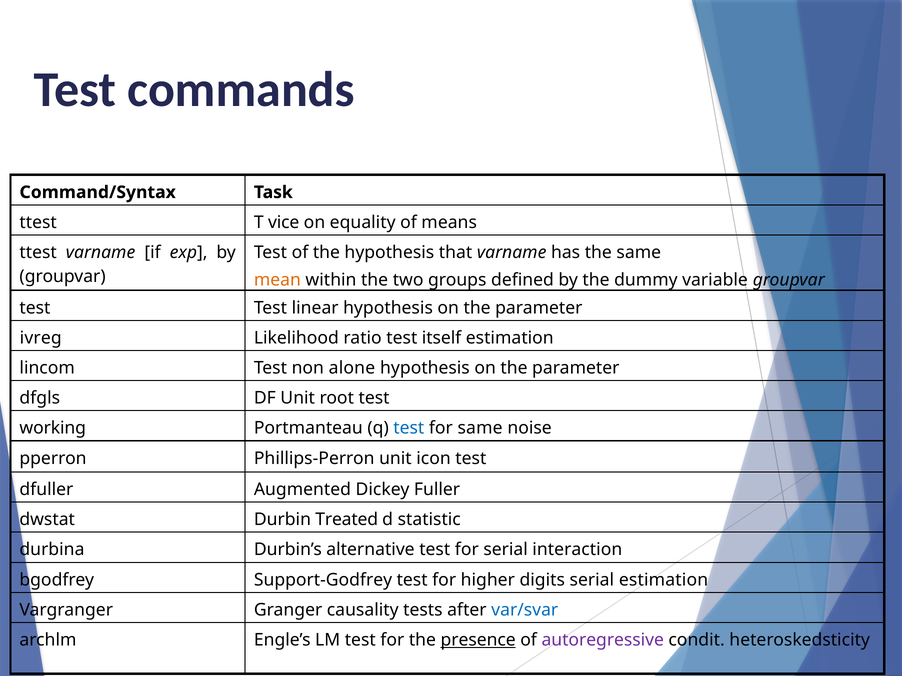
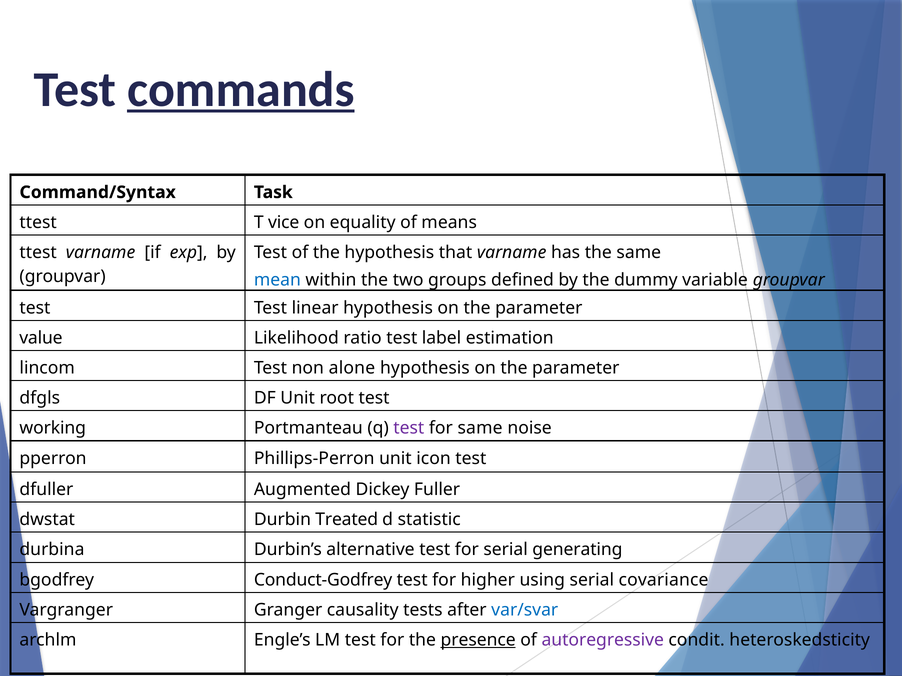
commands underline: none -> present (241, 90)
mean colour: orange -> blue (277, 280)
ivreg: ivreg -> value (41, 338)
itself: itself -> label (442, 338)
test colour: blue -> purple (409, 428)
interaction: interaction -> generating (577, 550)
Support-Godfrey: Support-Godfrey -> Conduct-Godfrey (323, 580)
digits: digits -> using (542, 580)
serial estimation: estimation -> covariance (664, 580)
